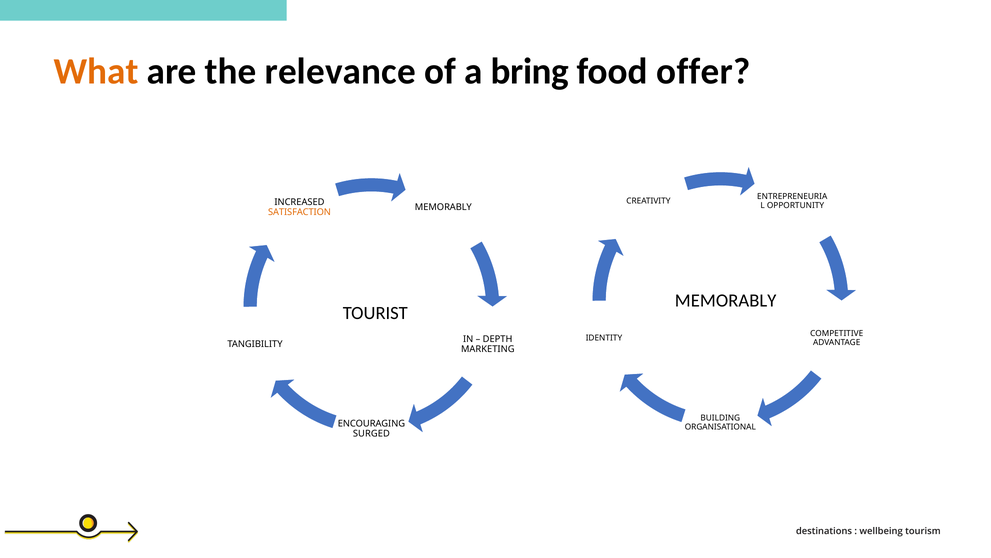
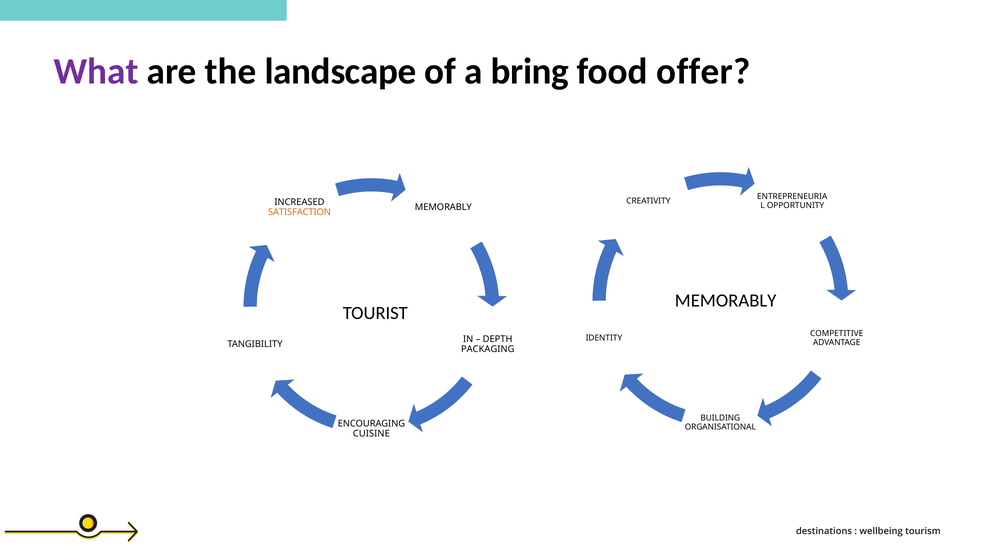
What colour: orange -> purple (96, 72)
relevance: relevance -> landscape (341, 72)
MARKETING: MARKETING -> PACKAGING (488, 349)
SURGED: SURGED -> CUISINE (371, 433)
